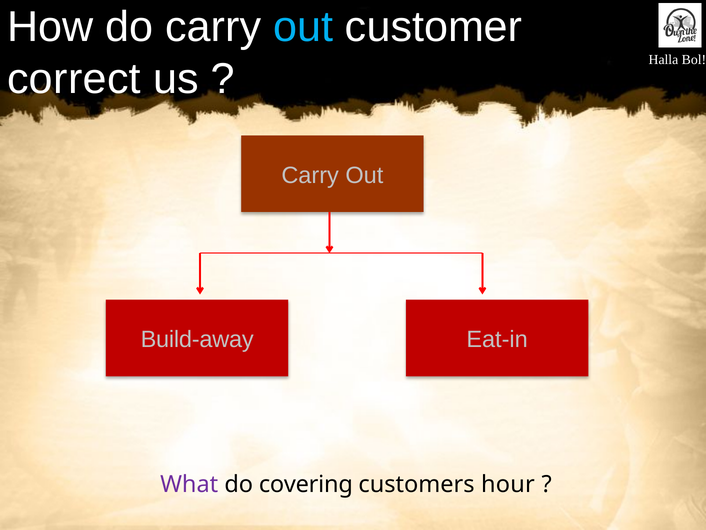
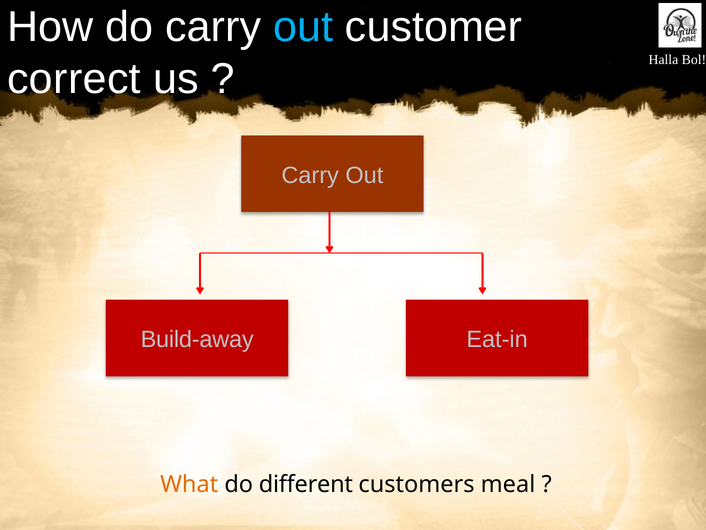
What colour: purple -> orange (189, 484)
covering: covering -> different (306, 484)
hour: hour -> meal (508, 484)
